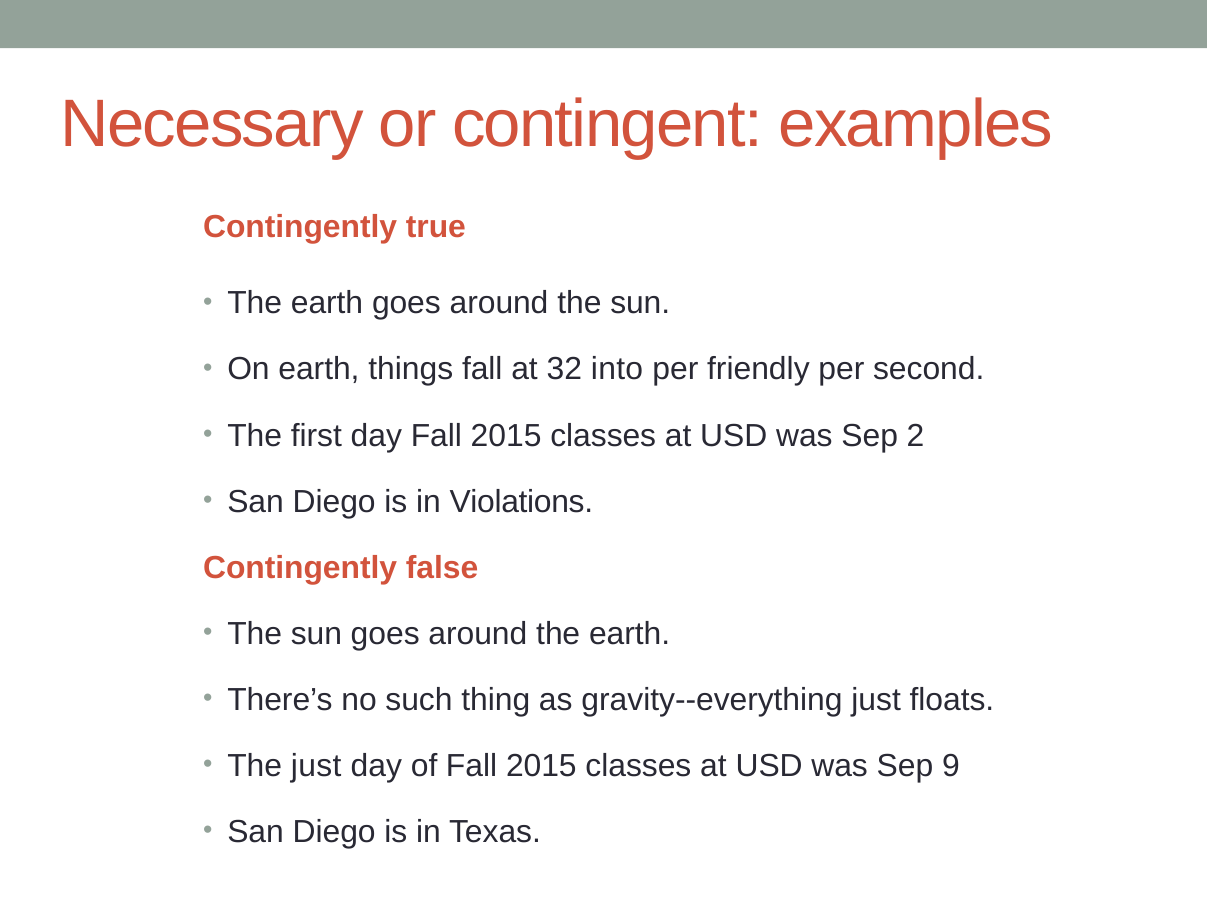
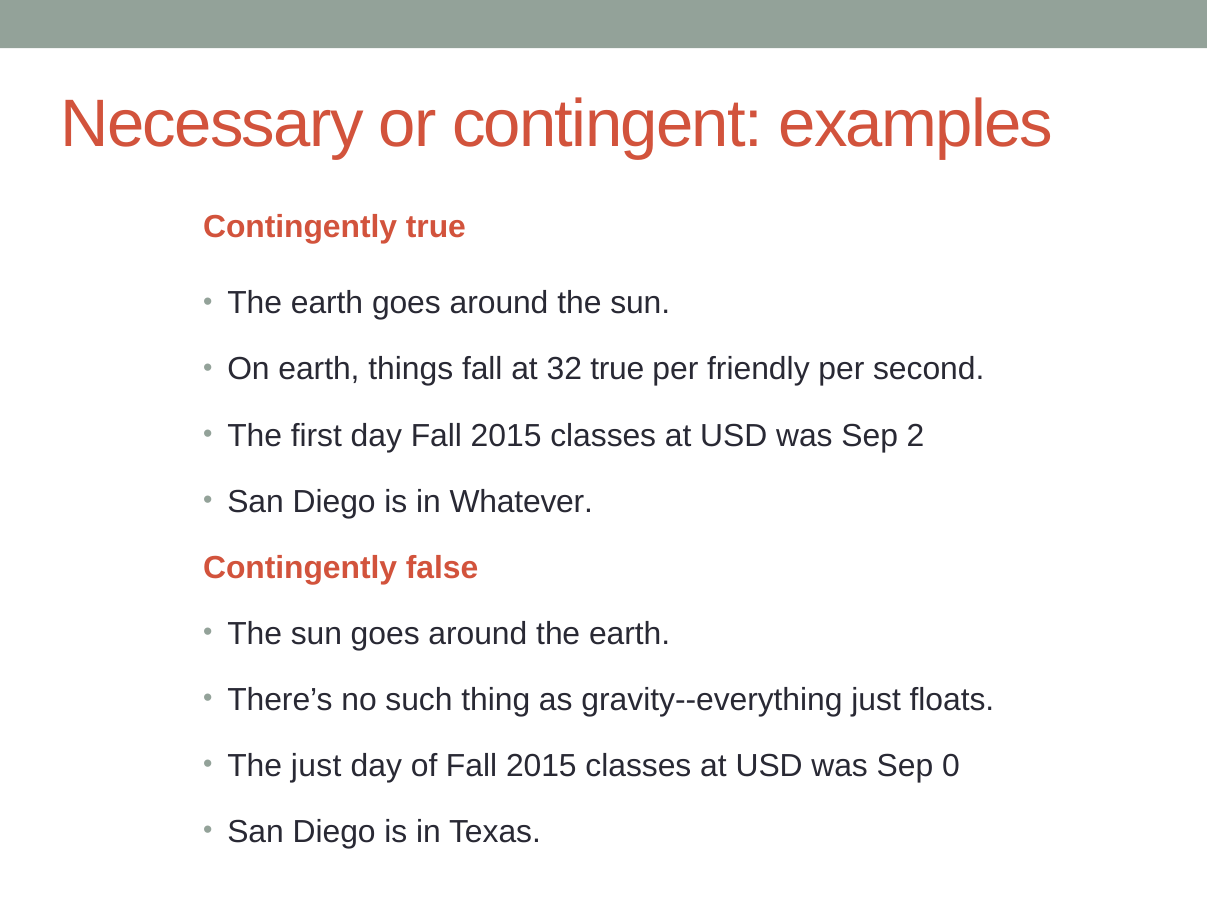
32 into: into -> true (617, 369)
Violations: Violations -> Whatever (521, 501)
9: 9 -> 0 (951, 765)
